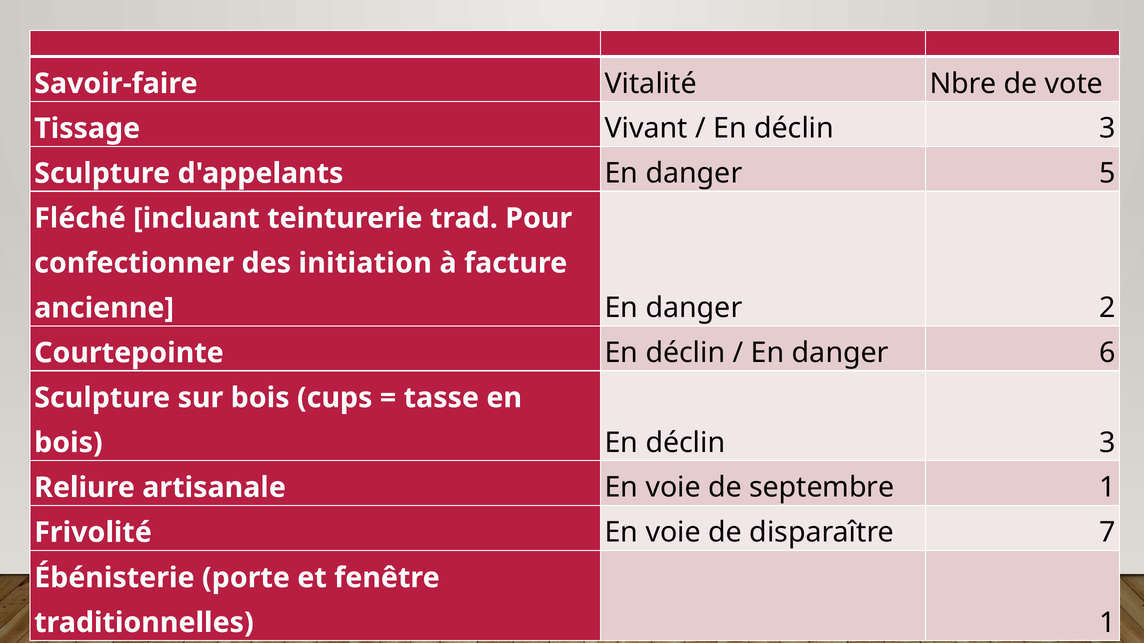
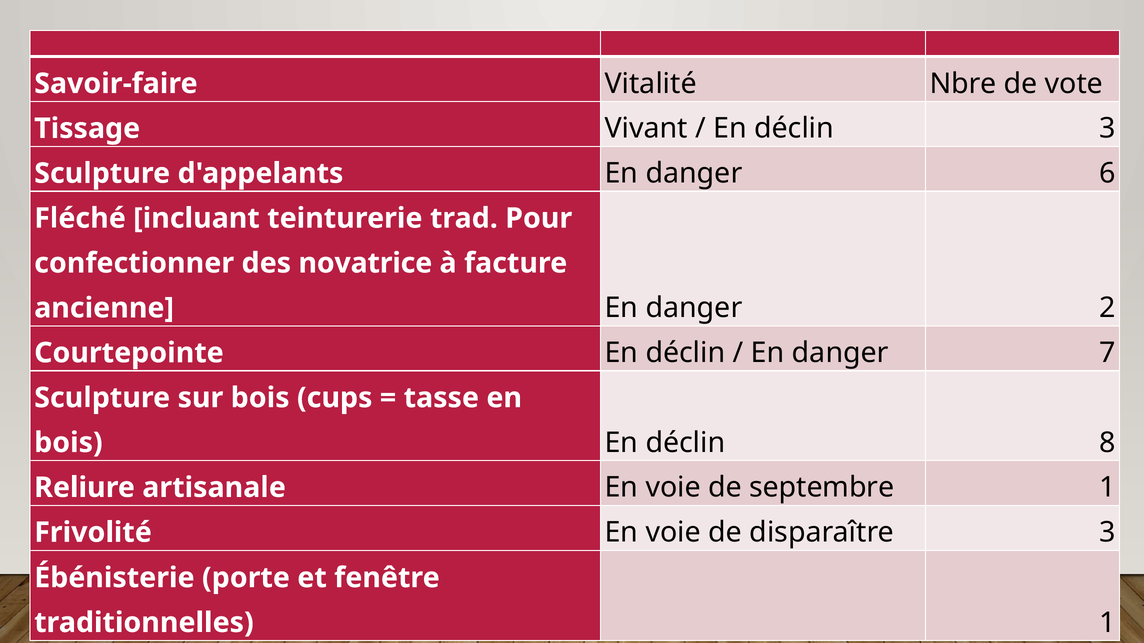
5: 5 -> 6 (1107, 174)
initiation: initiation -> novatrice (365, 263)
6: 6 -> 7 (1107, 353)
3: 3 -> 8 (1107, 443)
disparaître 7: 7 -> 3 (1107, 533)
